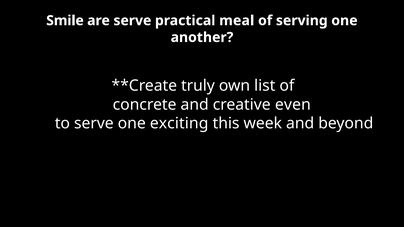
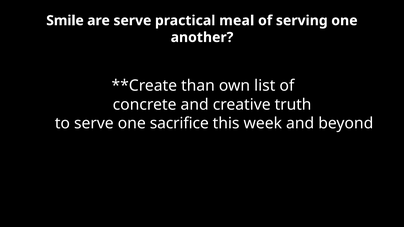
truly: truly -> than (198, 86)
even: even -> truth (293, 105)
exciting: exciting -> sacrifice (179, 123)
